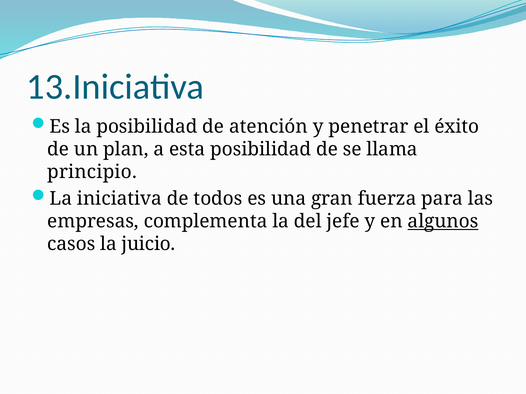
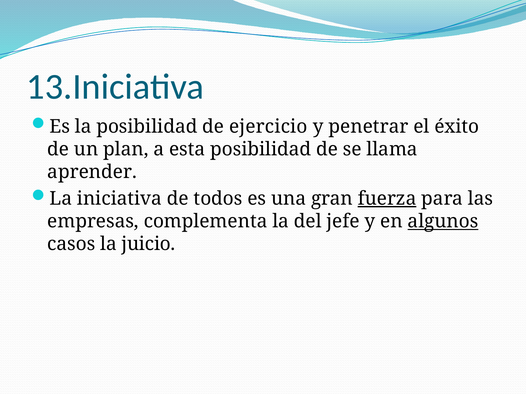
atención: atención -> ejercicio (268, 127)
principio: principio -> aprender (92, 172)
fuerza underline: none -> present (387, 199)
